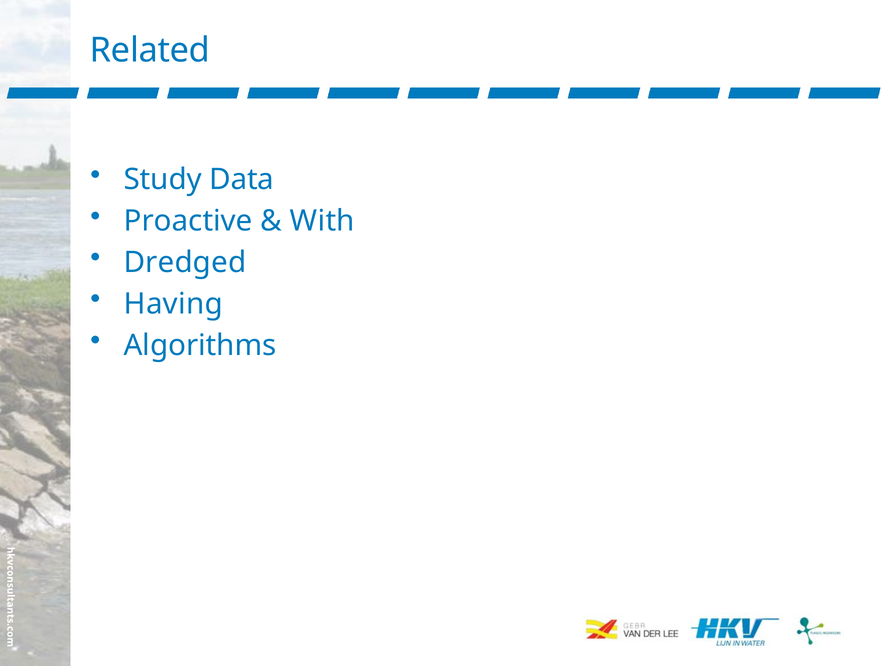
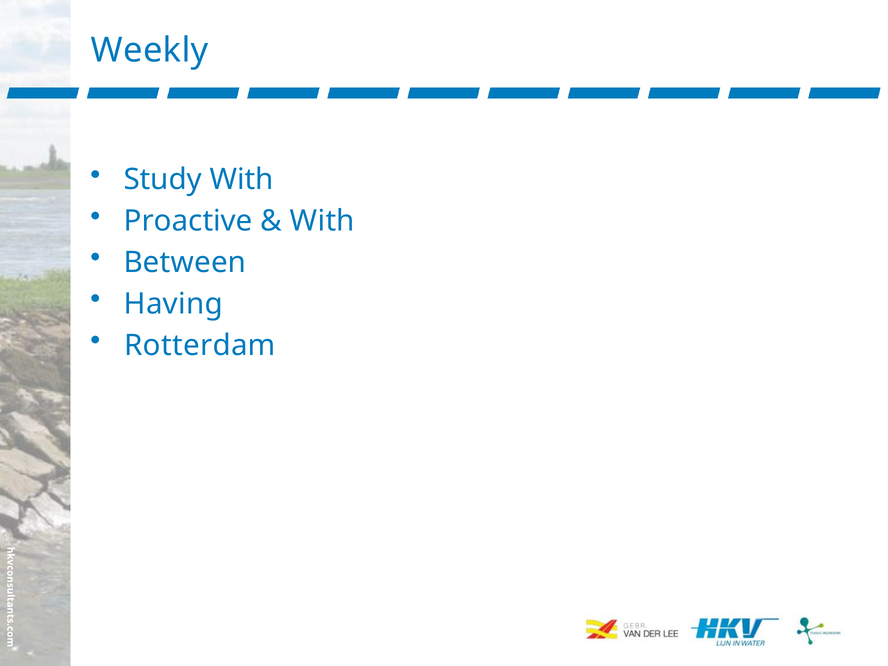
Related: Related -> Weekly (150, 50)
Study Data: Data -> With (242, 180)
Dredged: Dredged -> Between (185, 263)
Algorithms: Algorithms -> Rotterdam (200, 345)
